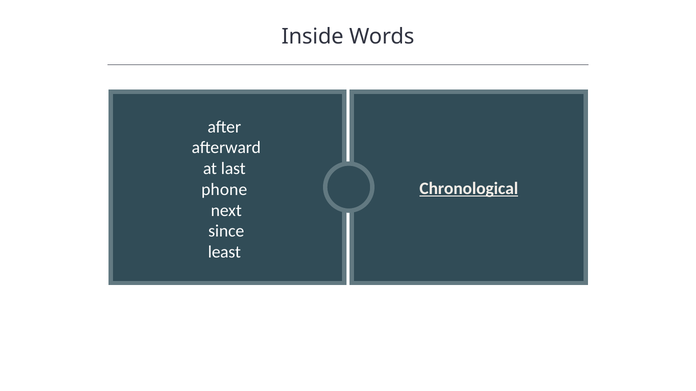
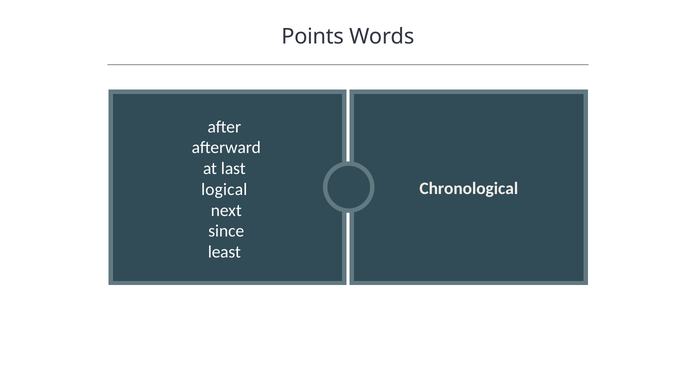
Inside: Inside -> Points (313, 36)
Chronological underline: present -> none (469, 189)
phone: phone -> logical (224, 190)
